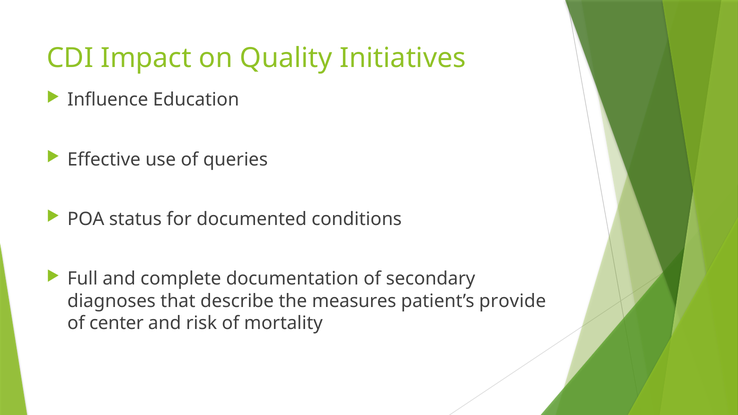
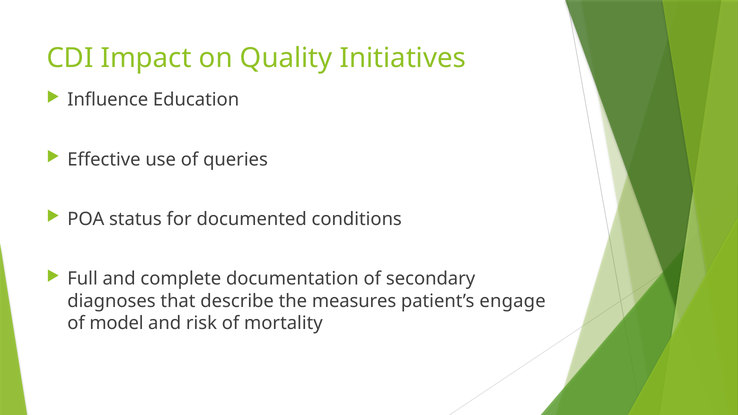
provide: provide -> engage (513, 301)
center: center -> model (116, 323)
